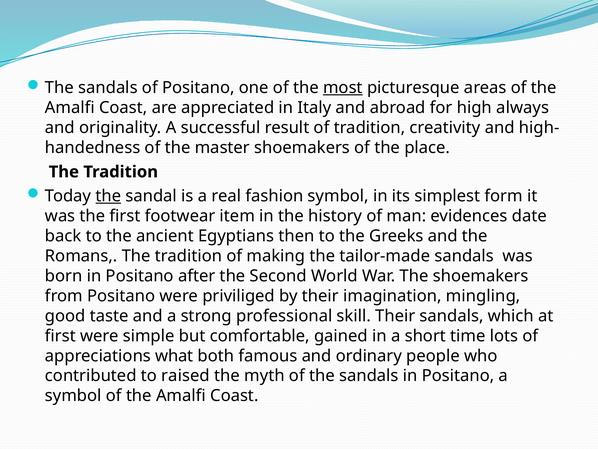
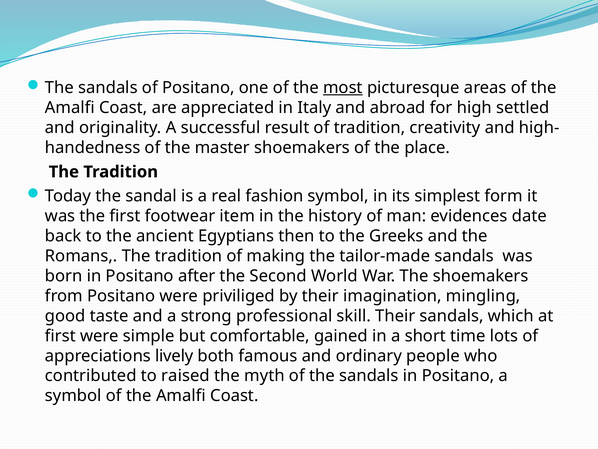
always: always -> settled (523, 108)
the underline: present -> none (108, 196)
what: what -> lively (174, 355)
